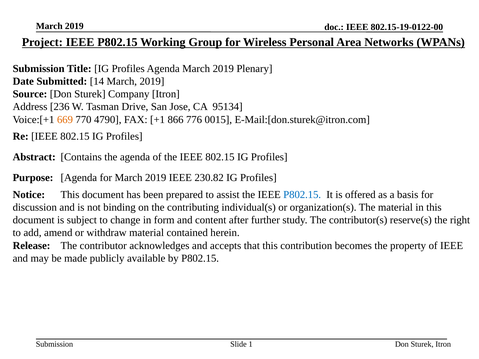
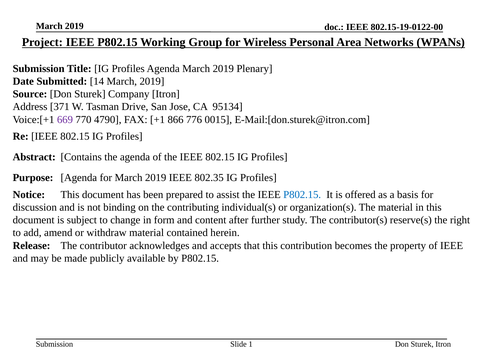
236: 236 -> 371 (60, 107)
669 colour: orange -> purple (65, 120)
230.82: 230.82 -> 802.35 (209, 178)
